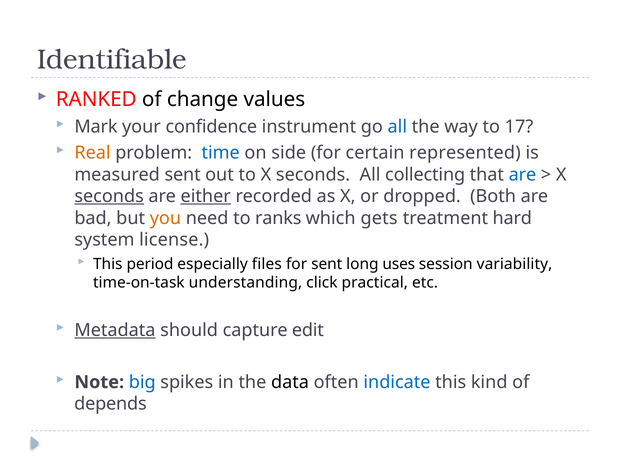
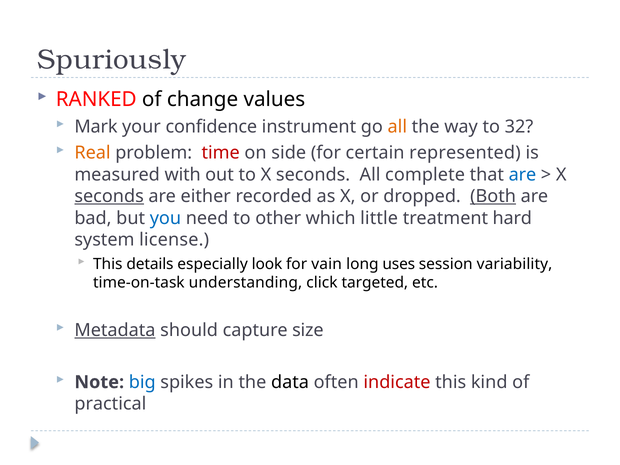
Identifiable: Identifiable -> Spuriously (112, 60)
all colour: blue -> orange (397, 127)
17: 17 -> 32 (519, 127)
time colour: blue -> red (221, 153)
measured sent: sent -> with (183, 175)
collecting: collecting -> complete (425, 175)
either underline: present -> none (206, 196)
Both underline: none -> present (493, 196)
you colour: orange -> blue (165, 218)
ranks: ranks -> other (278, 218)
gets: gets -> little (379, 218)
period: period -> details (150, 264)
files: files -> look (267, 264)
for sent: sent -> vain (327, 264)
practical: practical -> targeted (375, 283)
edit: edit -> size (308, 330)
indicate colour: blue -> red (397, 382)
depends: depends -> practical (110, 404)
